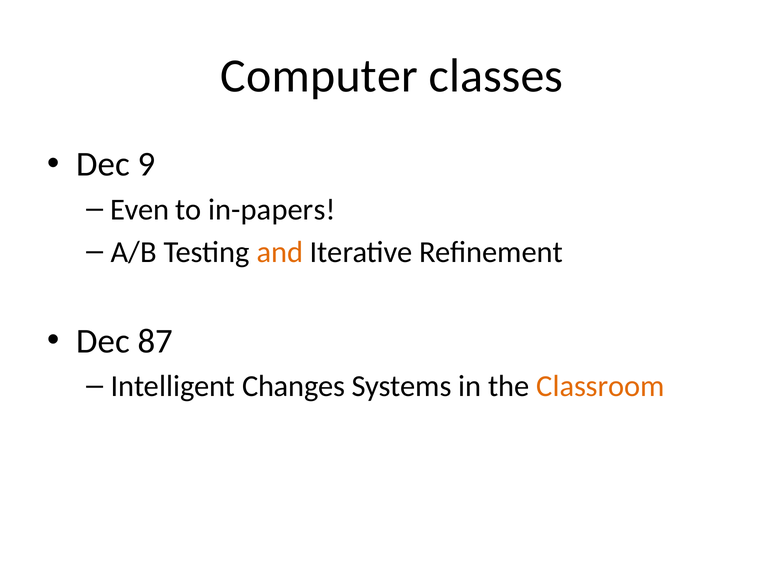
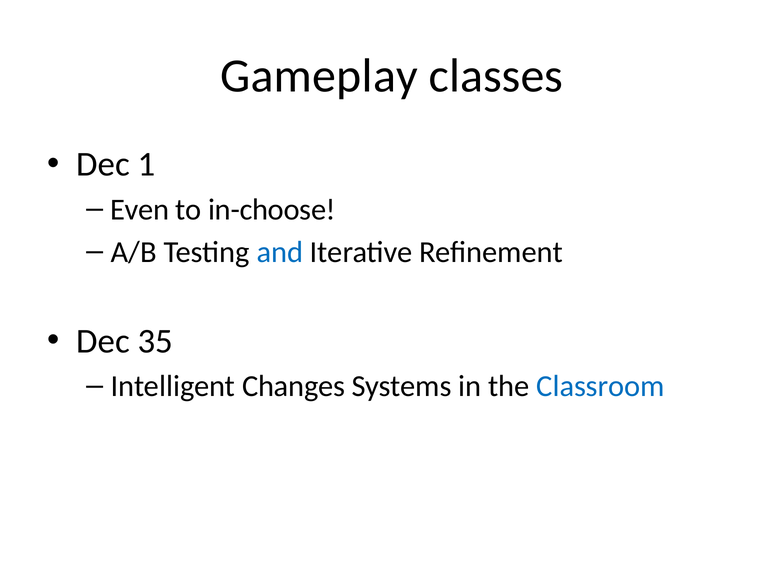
Computer: Computer -> Gameplay (319, 76)
9: 9 -> 1 (147, 164)
in-papers: in-papers -> in-choose (272, 209)
and colour: orange -> blue (280, 252)
87: 87 -> 35 (155, 341)
Classroom colour: orange -> blue (601, 386)
